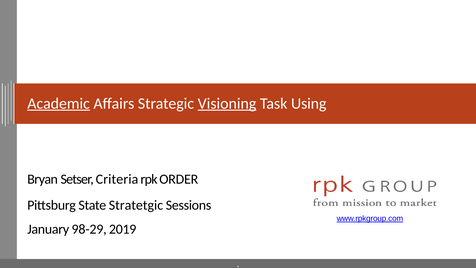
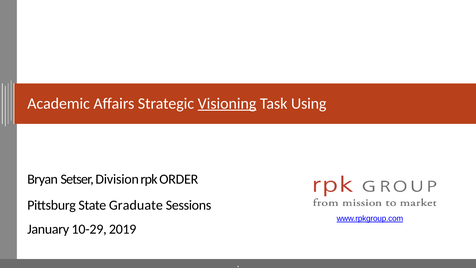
Academic underline: present -> none (59, 103)
Criteria: Criteria -> Division (117, 179)
Stratetgic: Stratetgic -> Graduate (136, 205)
98-29: 98-29 -> 10-29 (89, 229)
